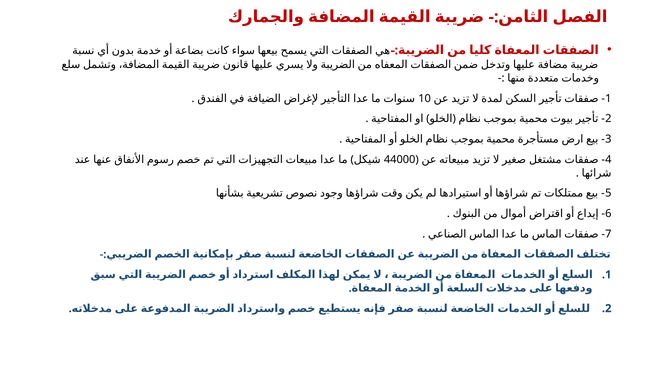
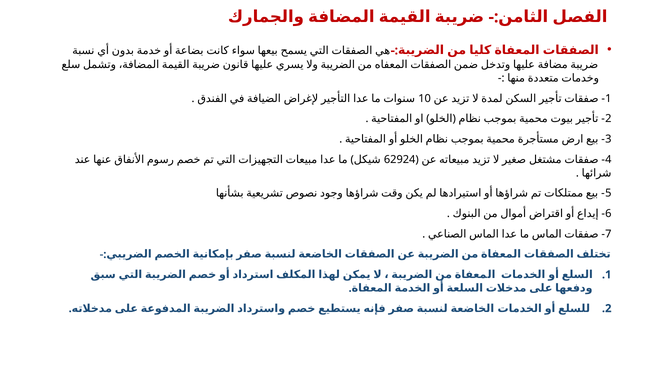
44000: 44000 -> 62924 (400, 160)
